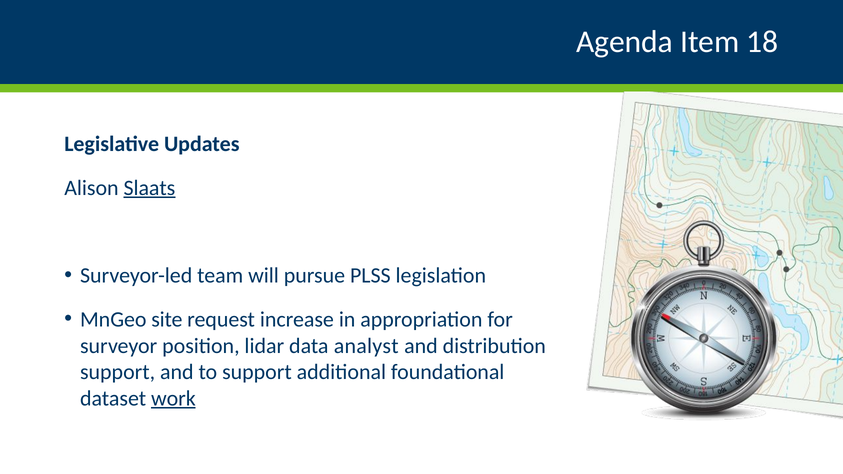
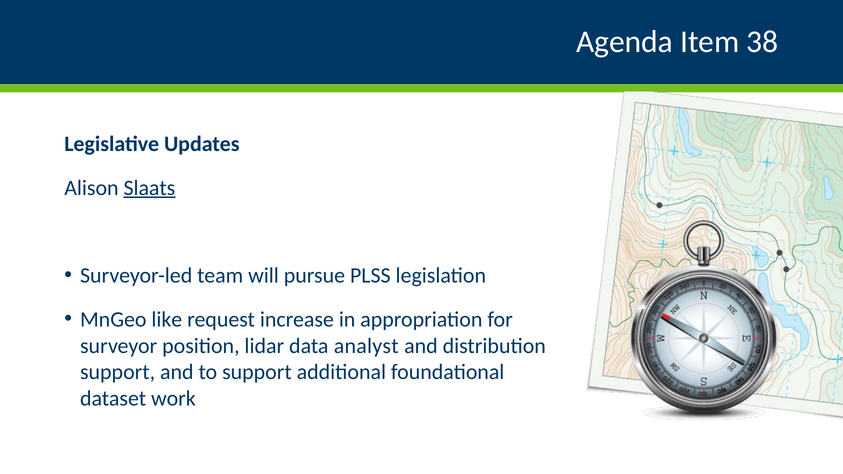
18: 18 -> 38 (762, 42)
site: site -> like (167, 320)
work underline: present -> none (173, 399)
